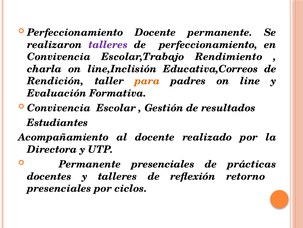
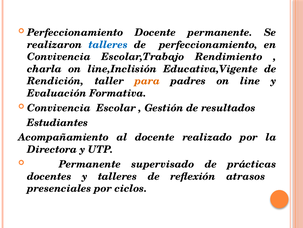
talleres colour: purple -> blue (108, 45)
Educativa,Correos: Educativa,Correos -> Educativa,Vigente (211, 69)
Permanente presenciales: presenciales -> supervisado (163, 164)
retorno: retorno -> atrasos (246, 176)
